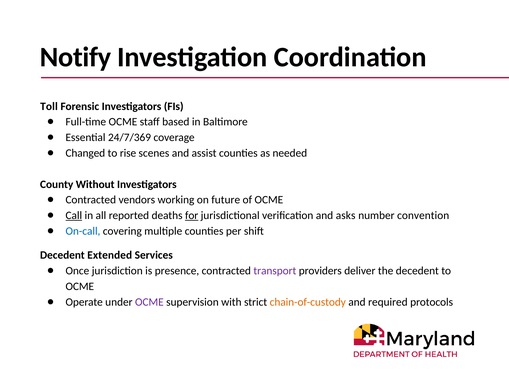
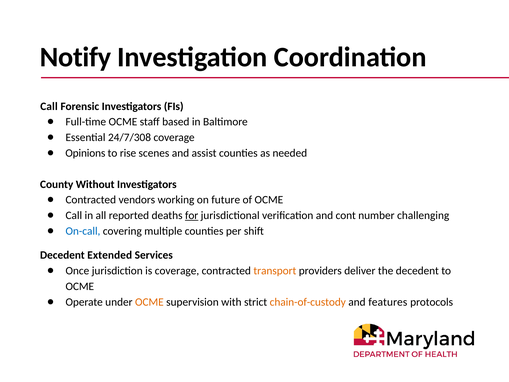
Toll: Toll -> Call (49, 106)
24/7/369: 24/7/369 -> 24/7/308 (130, 137)
Changed: Changed -> Opinions (85, 153)
Call underline: present -> none (74, 215)
asks: asks -> cont (346, 215)
convention: convention -> challenging (423, 215)
is presence: presence -> coverage (177, 271)
transport colour: purple -> orange (275, 271)
OCME colour: purple -> orange (149, 302)
required: required -> features (388, 302)
